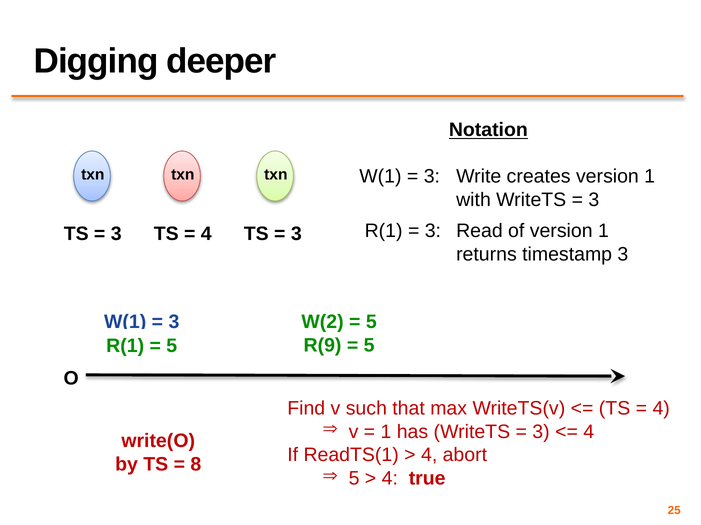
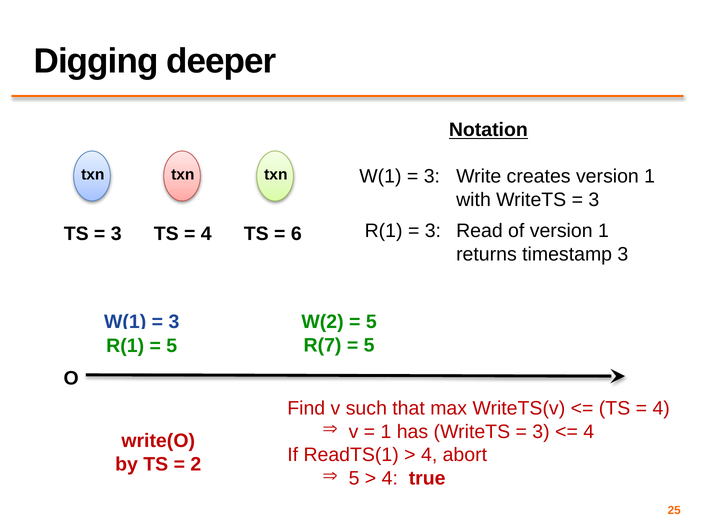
3: 3 -> 6 (296, 234)
R(9: R(9 -> R(7 (323, 346)
8: 8 -> 2 (196, 465)
